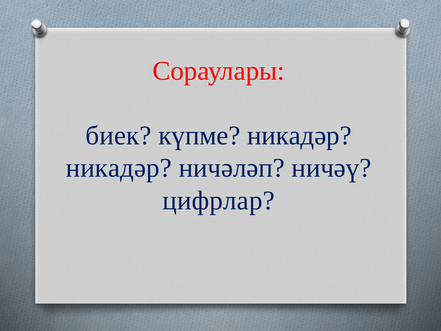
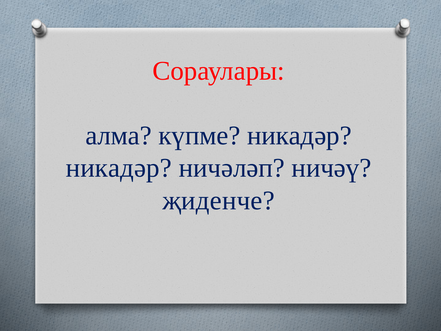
биек: биек -> алма (119, 136)
цифрлар: цифрлар -> җиденче (219, 200)
